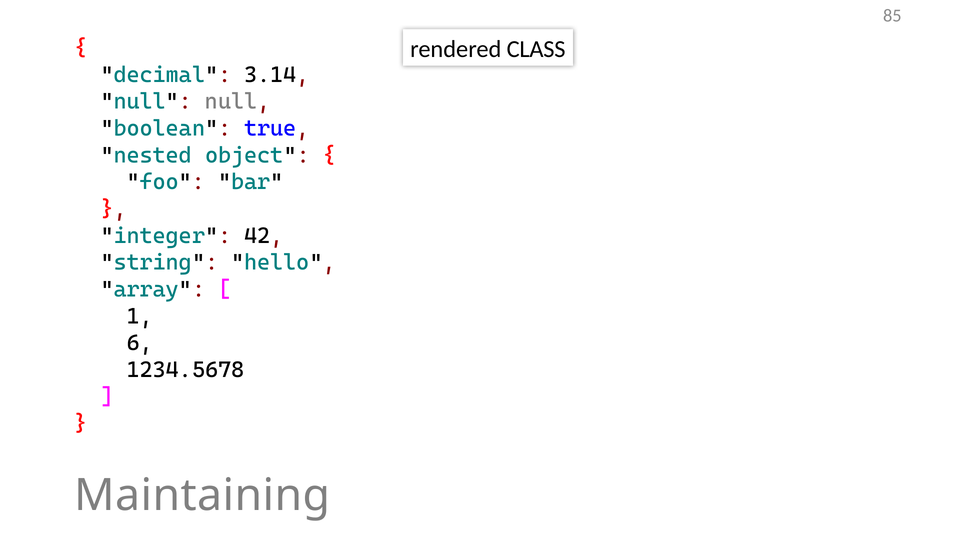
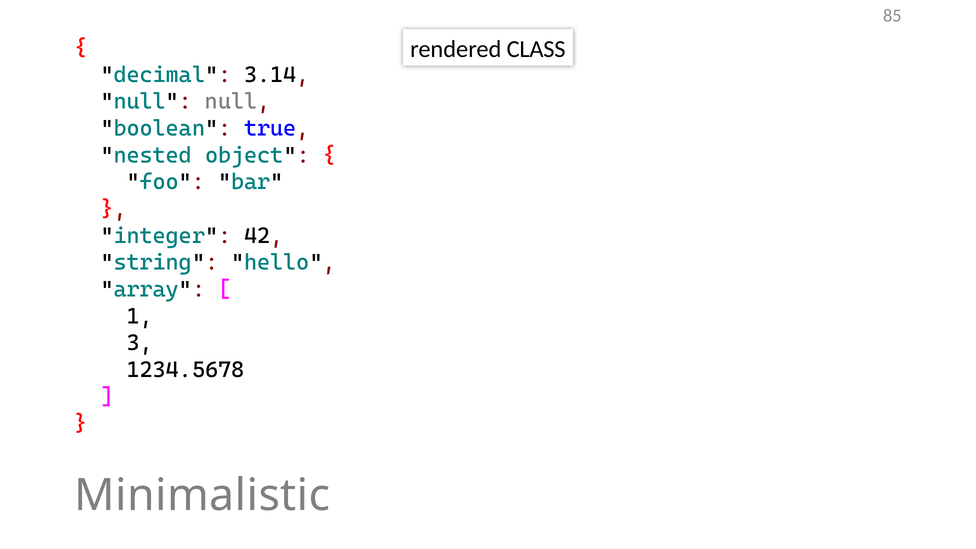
6: 6 -> 3 (140, 343)
Maintaining: Maintaining -> Minimalistic (202, 496)
